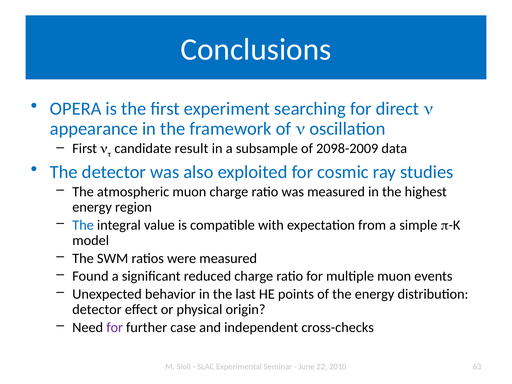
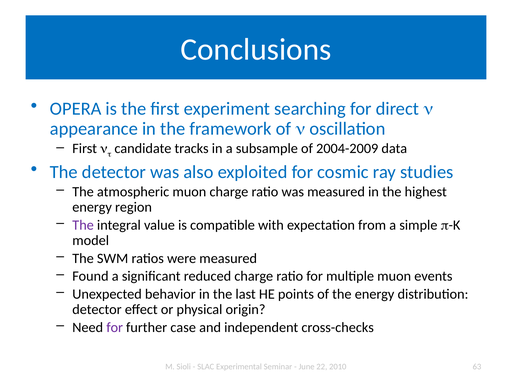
result: result -> tracks (192, 148)
2098-2009: 2098-2009 -> 2004-2009 (347, 148)
The colour: blue -> purple (83, 225)
